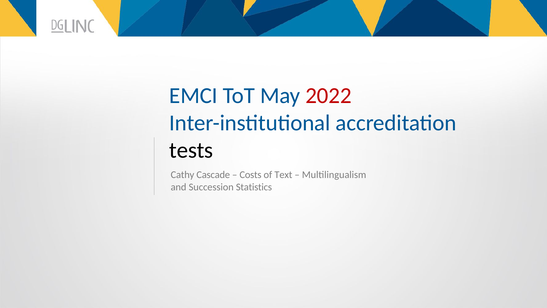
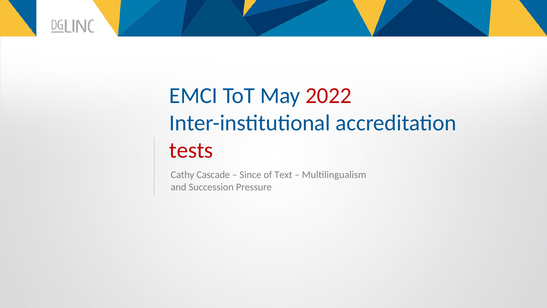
tests colour: black -> red (191, 150)
Costs: Costs -> Since (250, 175)
Statistics: Statistics -> Pressure (254, 187)
